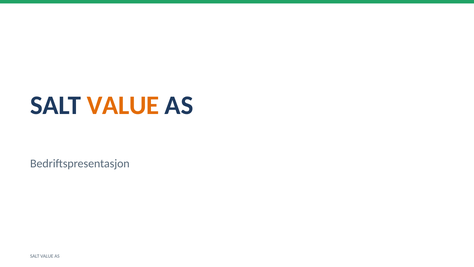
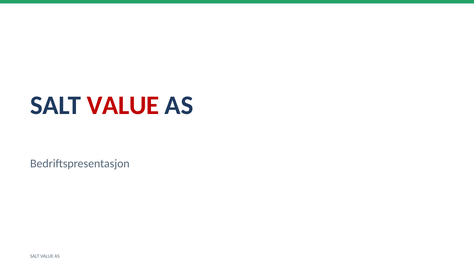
VALUE colour: orange -> red (123, 105)
